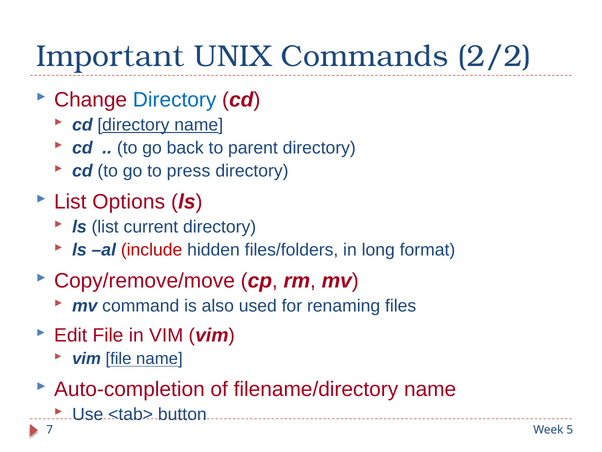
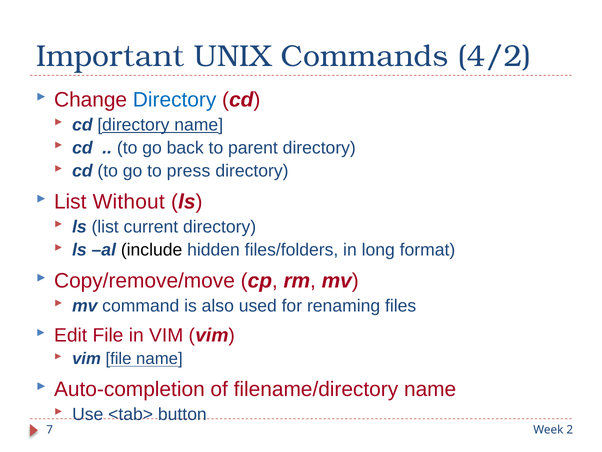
2/2: 2/2 -> 4/2 (495, 56)
Options: Options -> Without (129, 202)
include colour: red -> black (152, 250)
5: 5 -> 2 (570, 429)
